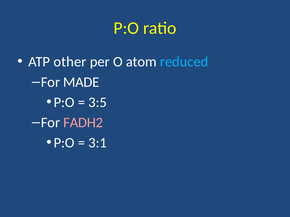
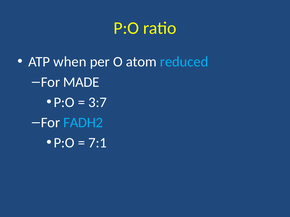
other: other -> when (70, 62)
3:5: 3:5 -> 3:7 (98, 103)
FADH2 colour: pink -> light blue (83, 123)
3:1: 3:1 -> 7:1 (98, 143)
